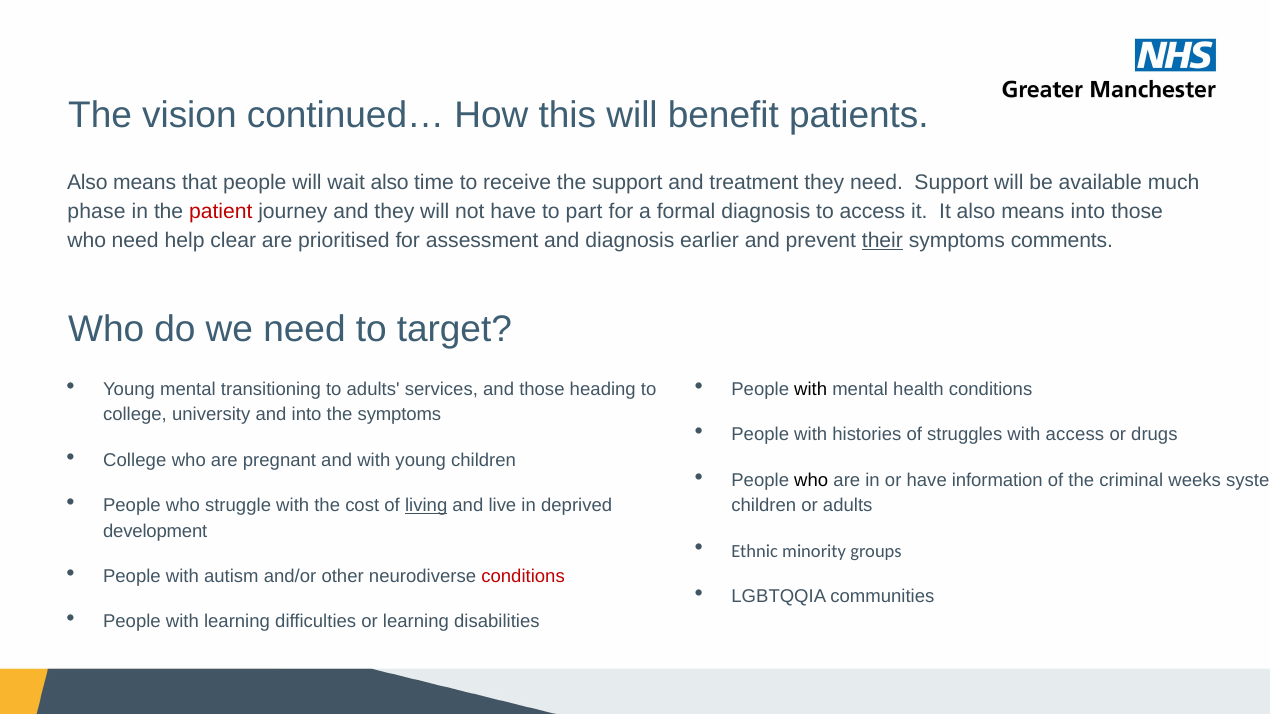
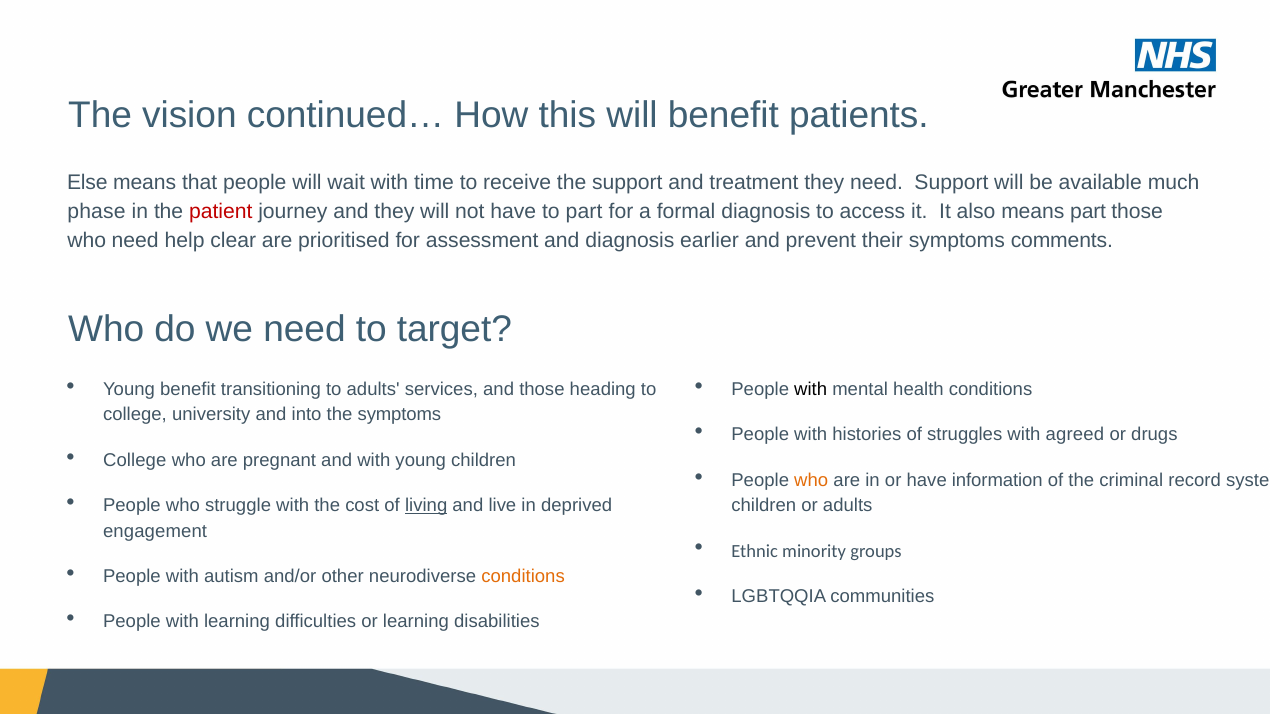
Also: Also -> Else (87, 182)
wait also: also -> with (389, 182)
means into: into -> part (1088, 211)
their underline: present -> none (882, 241)
Young mental: mental -> benefit (188, 389)
with access: access -> agreed (1075, 435)
who colour: black -> orange (811, 480)
weeks: weeks -> record (1195, 480)
development: development -> engagement (155, 531)
conditions colour: red -> orange (523, 577)
